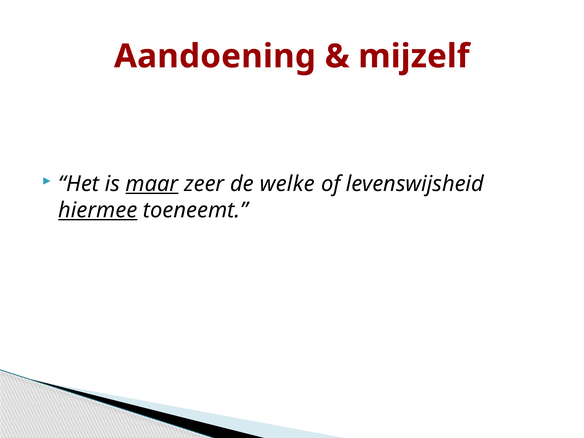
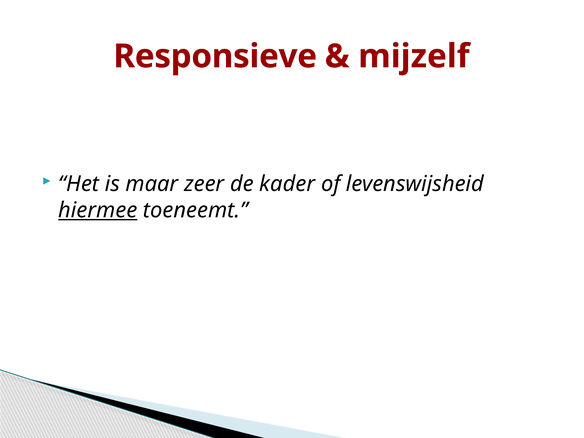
Aandoening: Aandoening -> Responsieve (215, 56)
maar underline: present -> none (152, 184)
welke: welke -> kader (287, 184)
